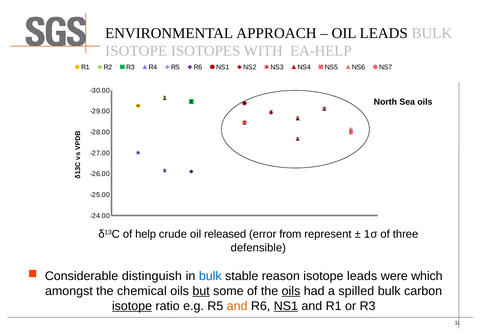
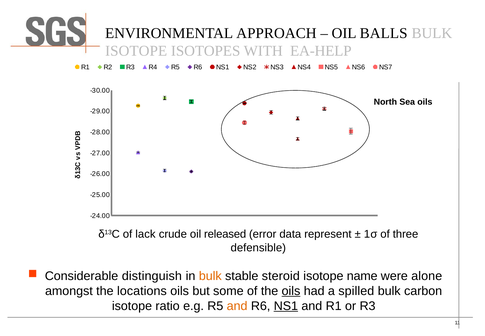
OIL LEADS: LEADS -> BALLS (384, 33)
help: help -> lack (145, 234)
from: from -> data (290, 234)
bulk colour: blue -> orange (210, 276)
reason: reason -> steroid (281, 276)
isotope leads: leads -> name (362, 276)
which: which -> alone (427, 276)
chemical: chemical -> locations (142, 291)
but underline: present -> none (201, 291)
isotope underline: present -> none (132, 306)
